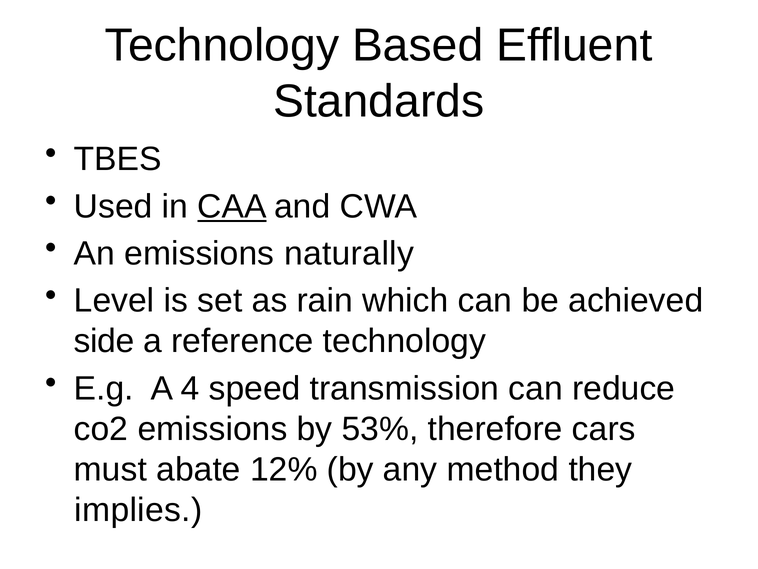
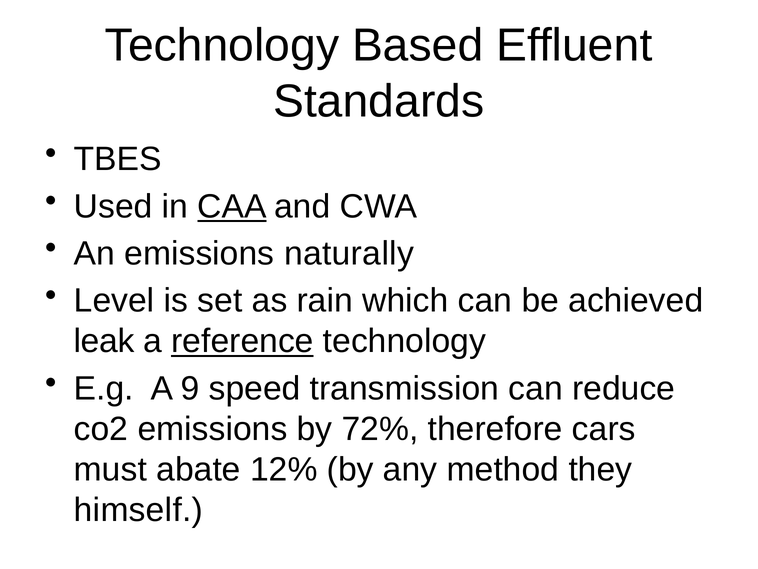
side: side -> leak (104, 341)
reference underline: none -> present (242, 341)
4: 4 -> 9 (190, 388)
53%: 53% -> 72% (380, 429)
implies: implies -> himself (138, 509)
